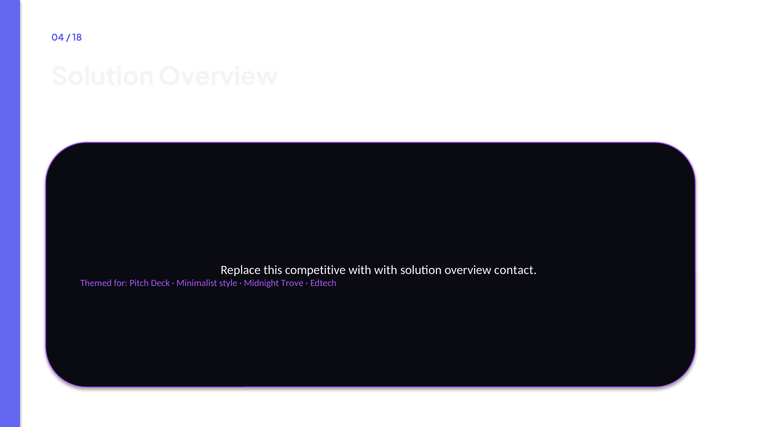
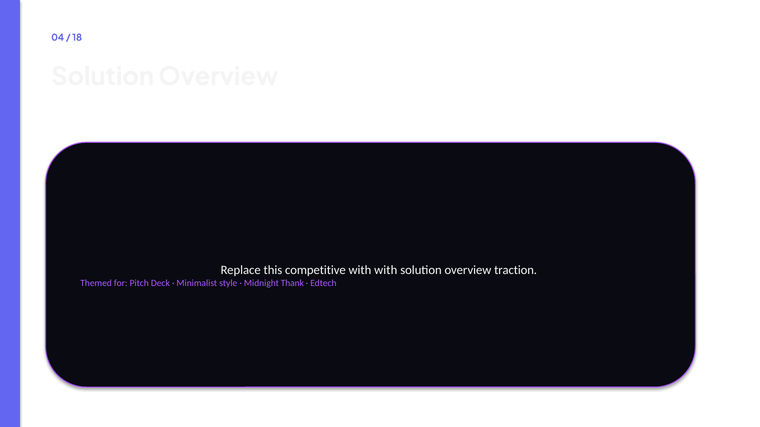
contact: contact -> traction (516, 270)
Trove: Trove -> Thank (292, 283)
